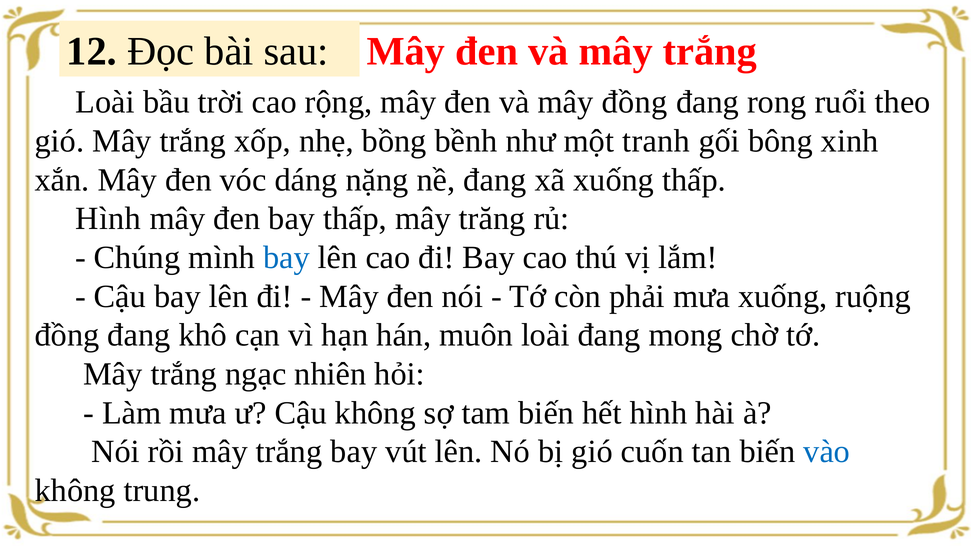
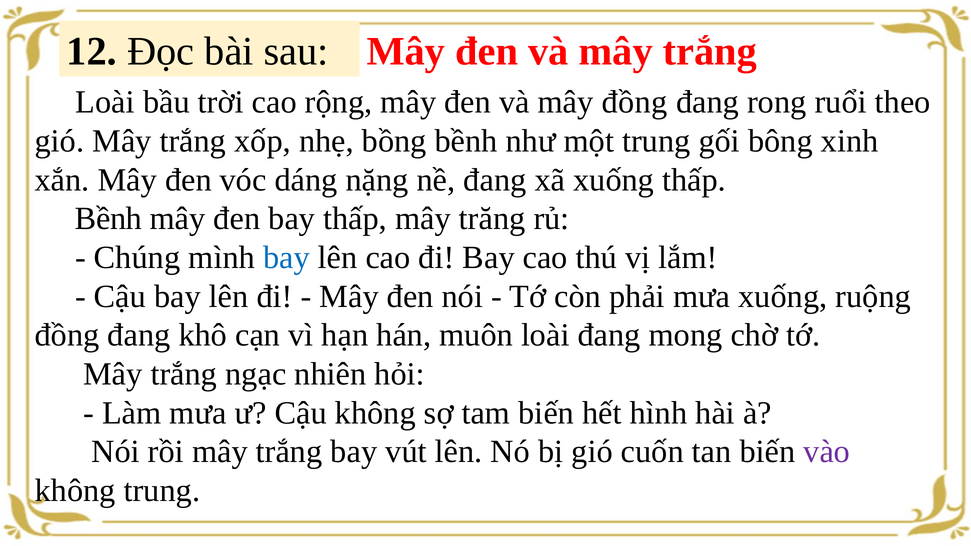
một tranh: tranh -> trung (656, 141)
Hình: Hình -> Bềnh (109, 219)
vào colour: blue -> purple (827, 452)
